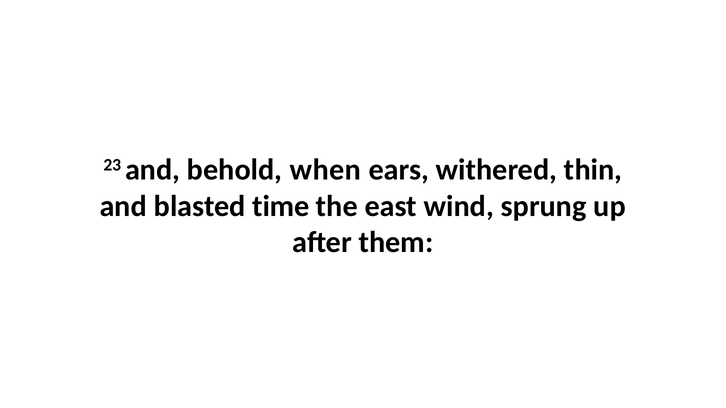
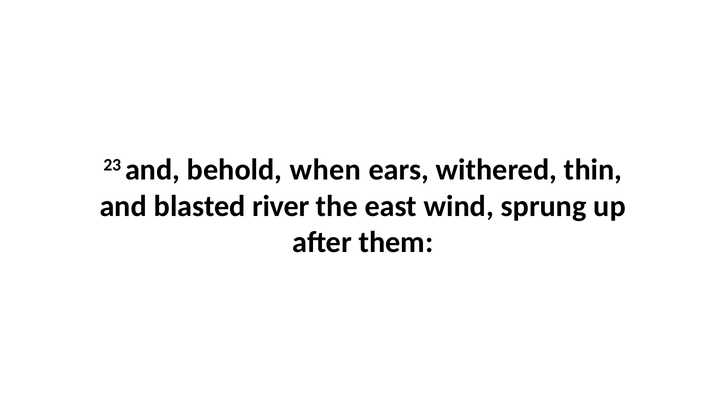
time: time -> river (281, 206)
